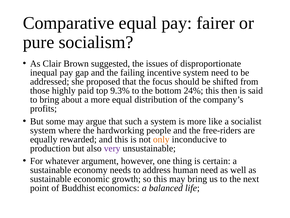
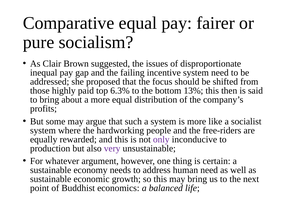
9.3%: 9.3% -> 6.3% (120, 90)
24%: 24% -> 13% (193, 90)
only colour: orange -> purple (161, 139)
